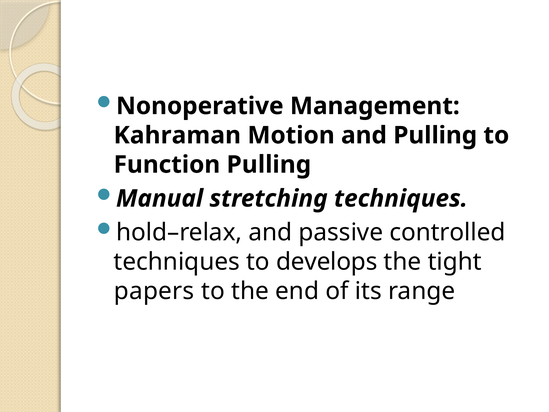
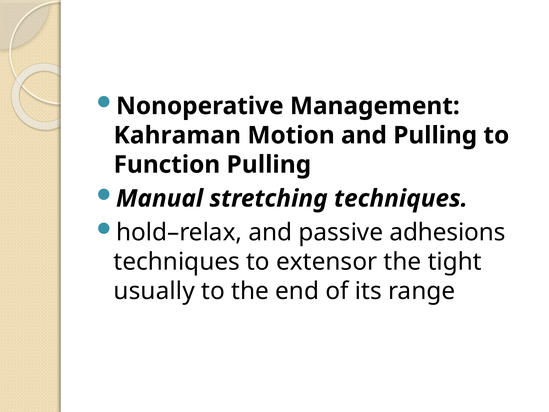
controlled: controlled -> adhesions (447, 232)
develops: develops -> extensor (327, 262)
papers: papers -> usually (154, 291)
